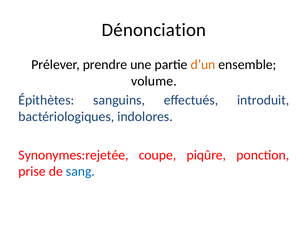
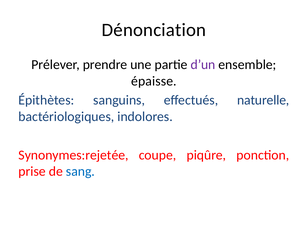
d’un colour: orange -> purple (203, 65)
volume: volume -> épaisse (154, 81)
introduit: introduit -> naturelle (263, 100)
